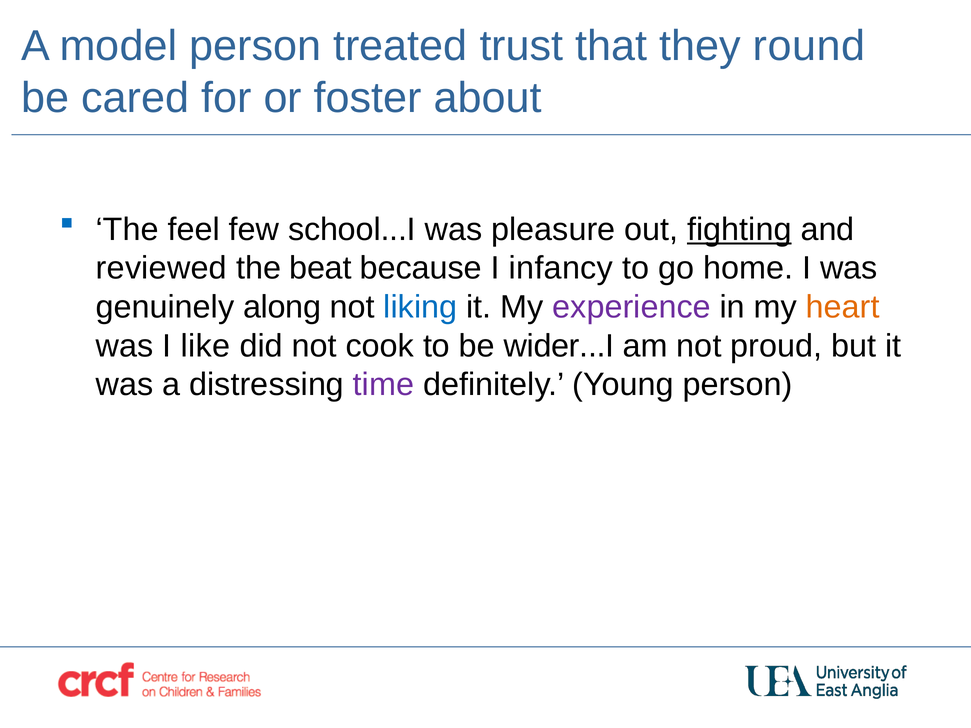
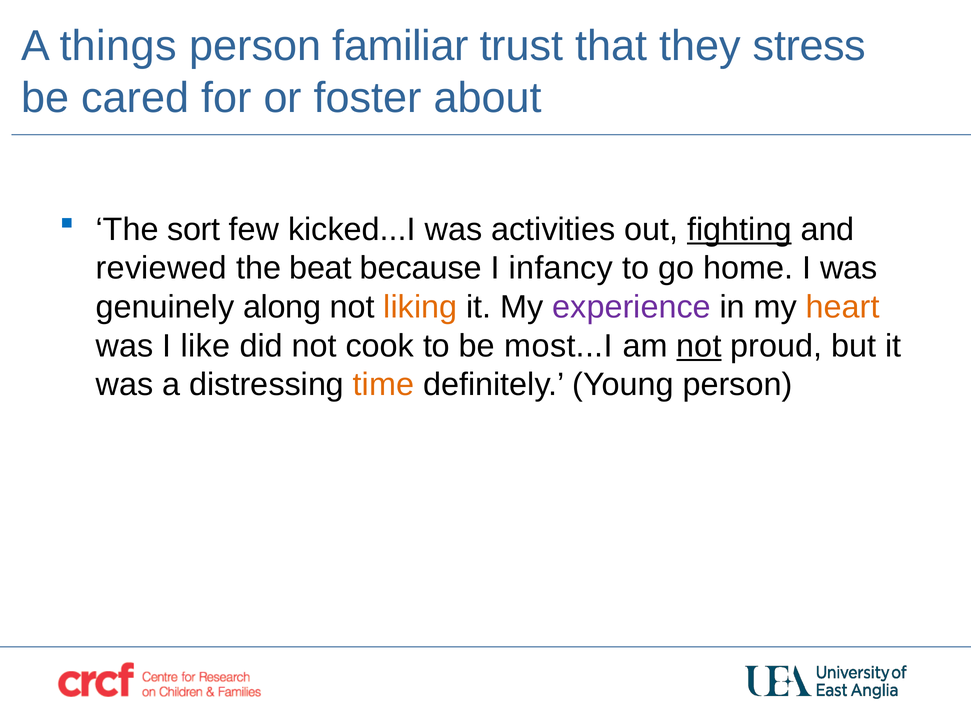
model: model -> things (118, 46)
treated: treated -> familiar (400, 46)
round: round -> stress (809, 46)
feel: feel -> sort (194, 230)
school...I: school...I -> kicked...I (352, 230)
pleasure: pleasure -> activities (553, 230)
liking colour: blue -> orange (420, 307)
wider...I: wider...I -> most...I (559, 346)
not underline: none -> present (699, 346)
time colour: purple -> orange (384, 385)
